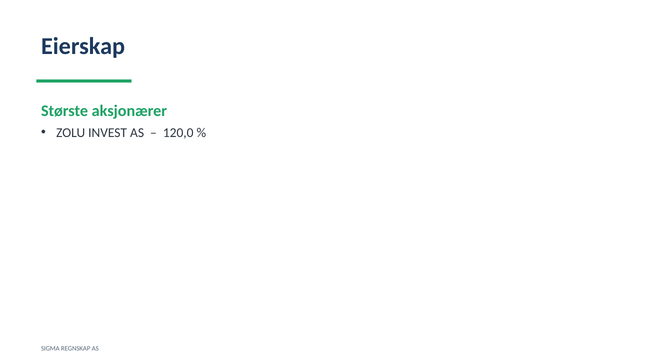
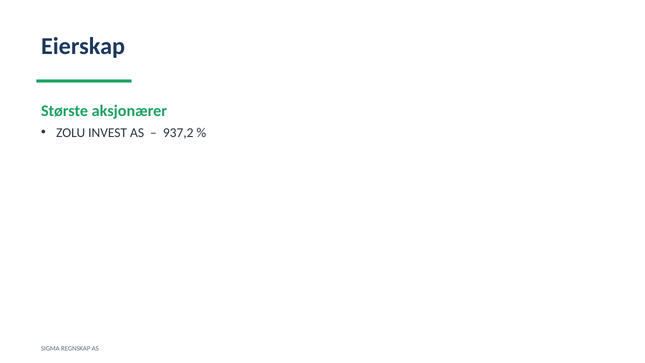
120,0: 120,0 -> 937,2 (178, 133)
